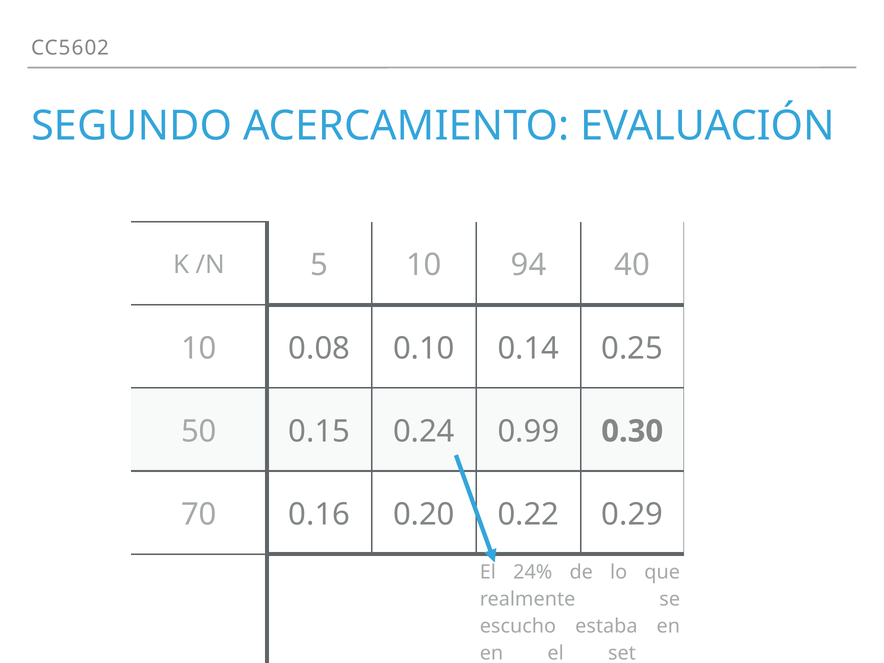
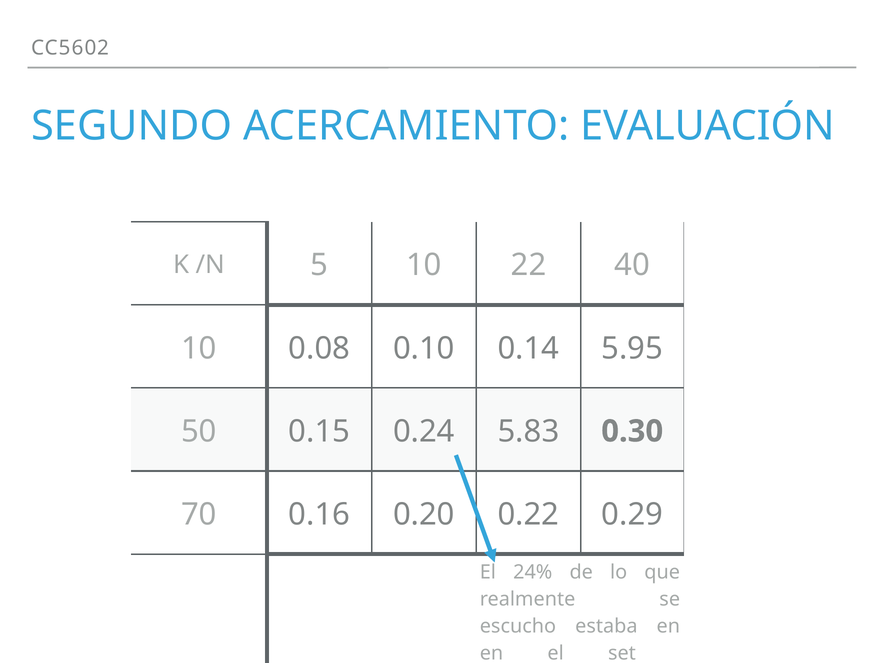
94: 94 -> 22 (529, 265)
0.25: 0.25 -> 5.95 (632, 348)
0.99: 0.99 -> 5.83 (528, 431)
